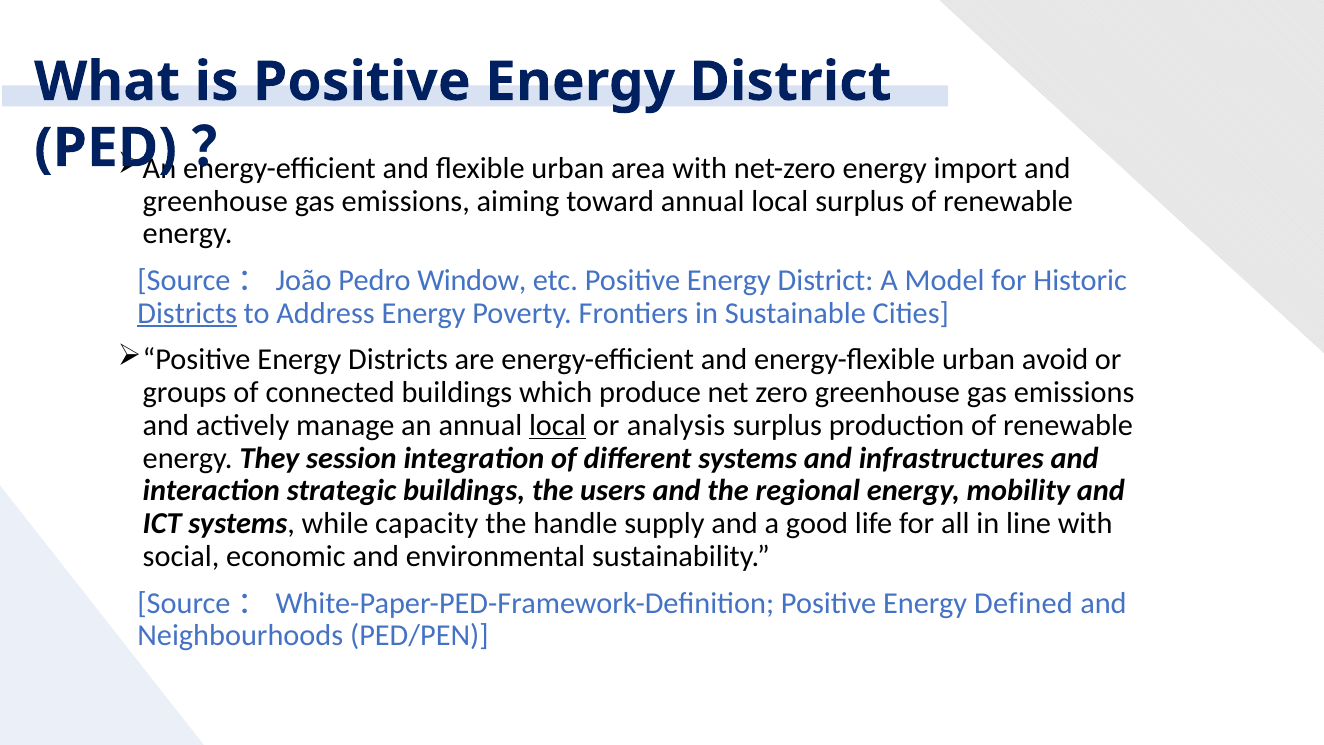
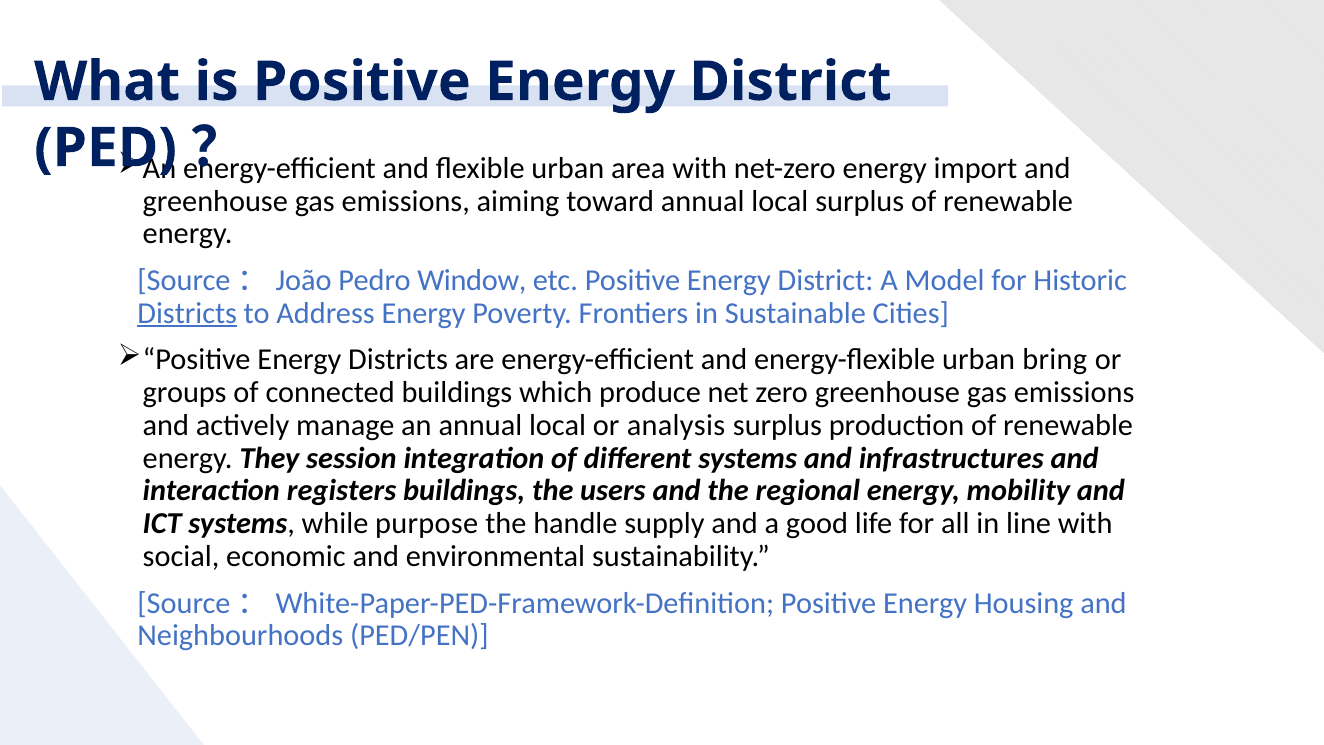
avoid: avoid -> bring (1055, 360)
local underline: present -> none (558, 425)
strategic: strategic -> registers (342, 491)
capacity: capacity -> purpose (427, 524)
Defined: Defined -> Housing (1024, 603)
